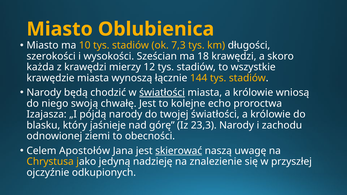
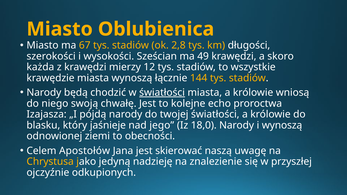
10: 10 -> 67 (85, 45)
7,3: 7,3 -> 2,8 (178, 45)
18: 18 -> 49 (203, 56)
górę: górę -> jego (162, 125)
23,3: 23,3 -> 18,0 (204, 125)
i zachodu: zachodu -> wynoszą (282, 125)
skierować underline: present -> none (179, 151)
